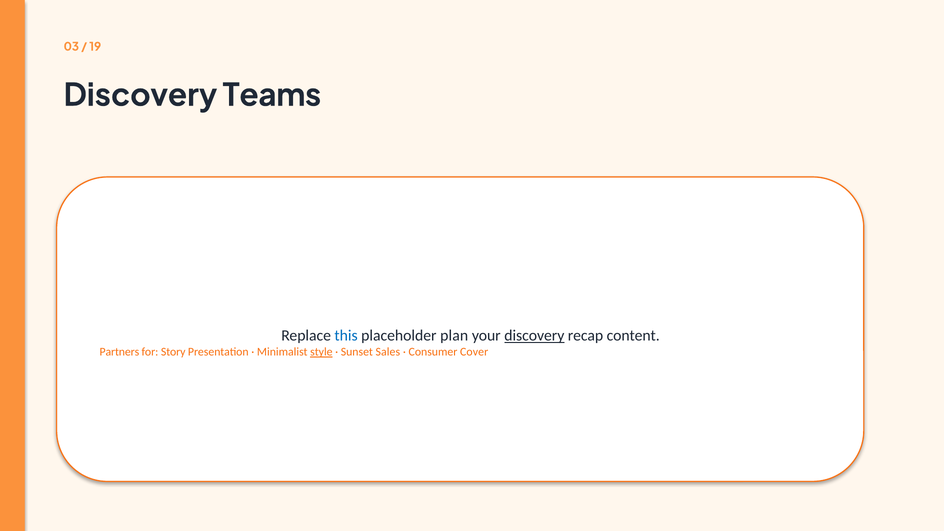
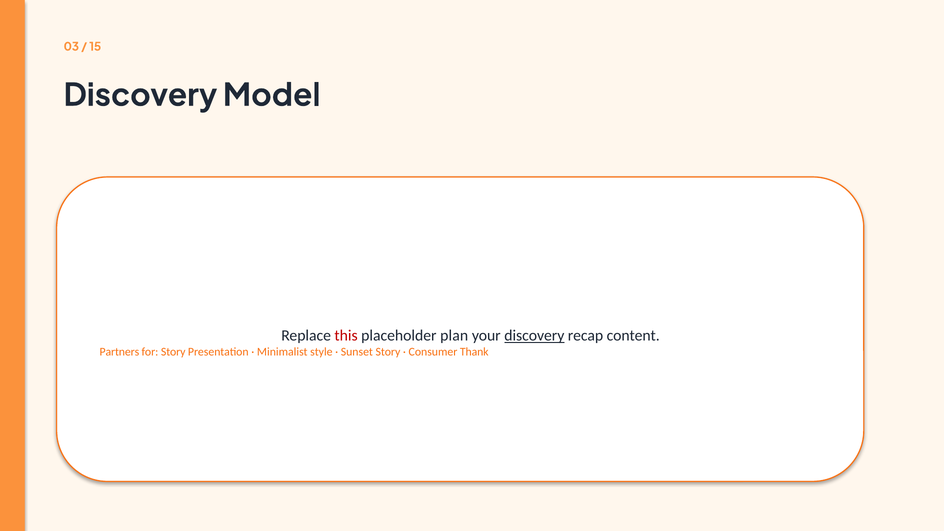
19: 19 -> 15 (95, 47)
Teams: Teams -> Model (272, 95)
this colour: blue -> red (346, 336)
style underline: present -> none (321, 352)
Sunset Sales: Sales -> Story (388, 352)
Cover: Cover -> Thank (474, 352)
